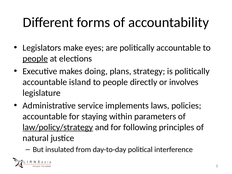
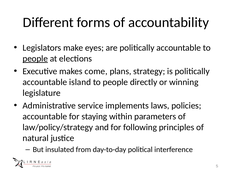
doing: doing -> come (96, 71)
involves: involves -> winning (184, 82)
law/policy/strategy underline: present -> none (58, 127)
